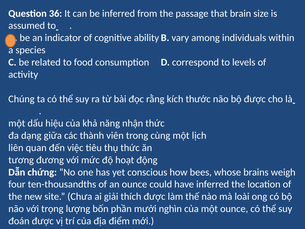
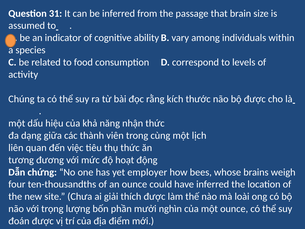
36: 36 -> 31 (56, 13)
conscious: conscious -> employer (147, 172)
